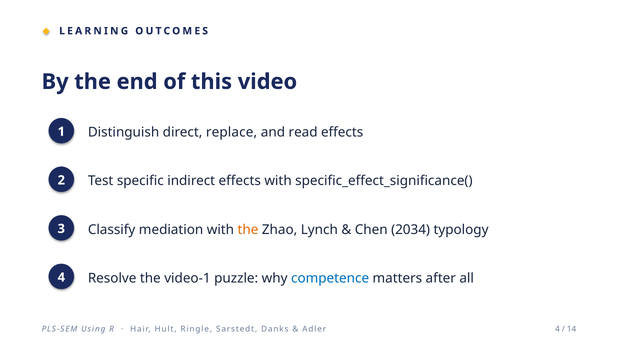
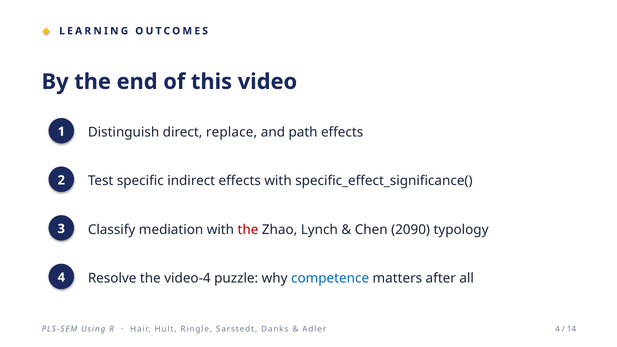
read: read -> path (303, 132)
the colour: orange -> red (248, 230)
2034: 2034 -> 2090 (411, 230)
video-1: video-1 -> video-4 (187, 278)
